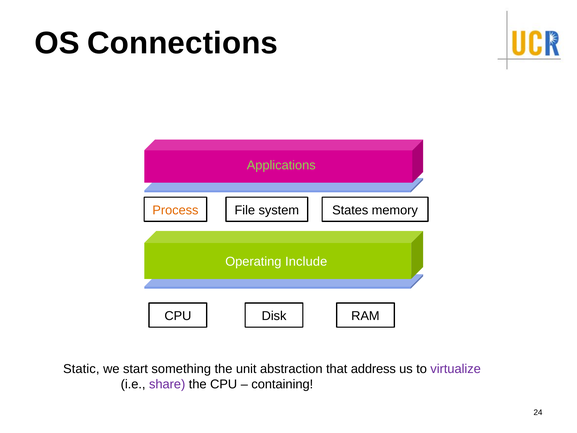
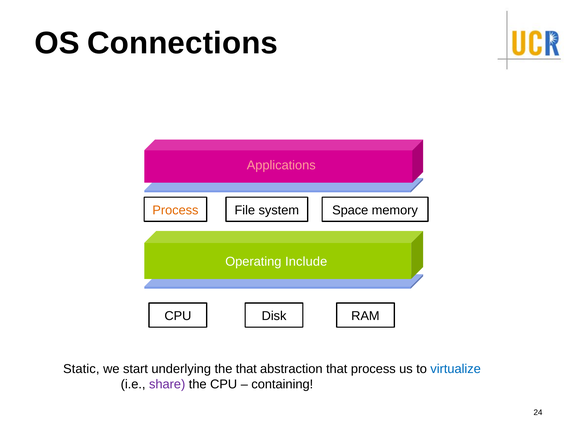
Applications colour: light green -> pink (281, 165)
States: States -> Space (350, 210)
something: something -> underlying (181, 369)
the unit: unit -> that (246, 369)
that address: address -> process (373, 369)
virtualize colour: purple -> blue (456, 369)
